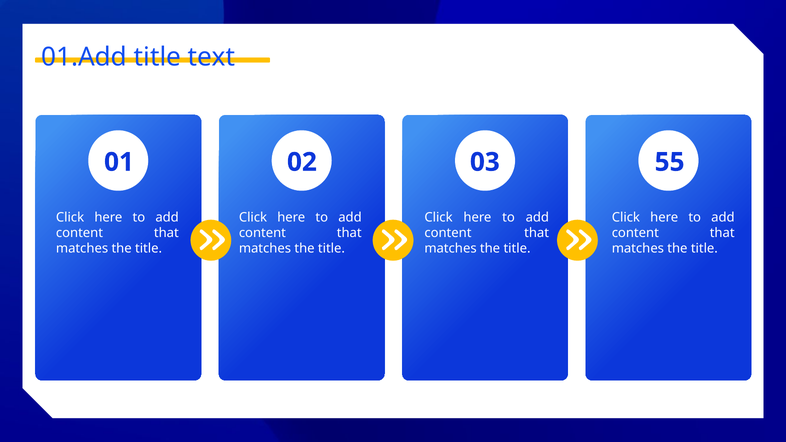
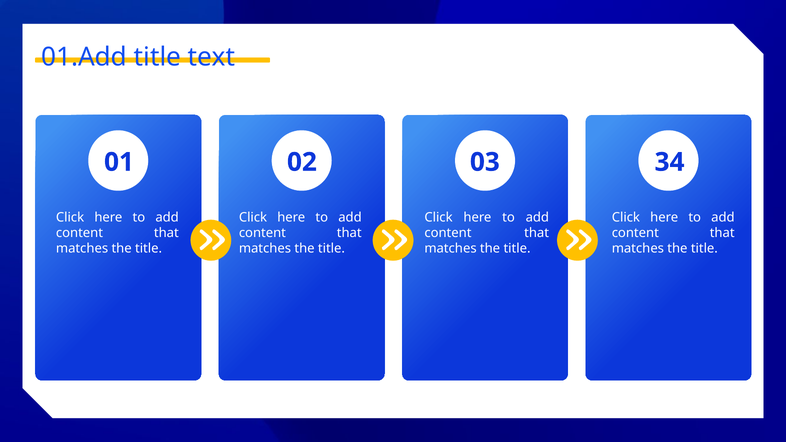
55: 55 -> 34 (670, 162)
